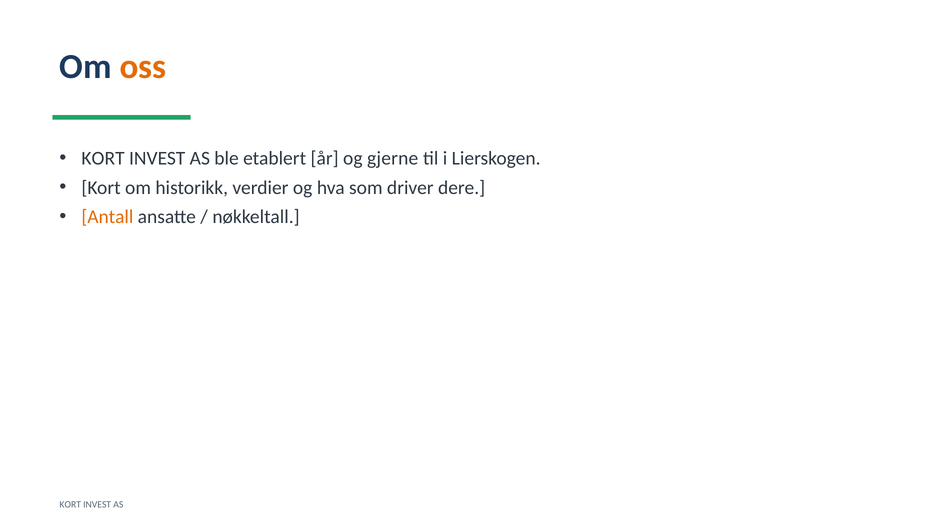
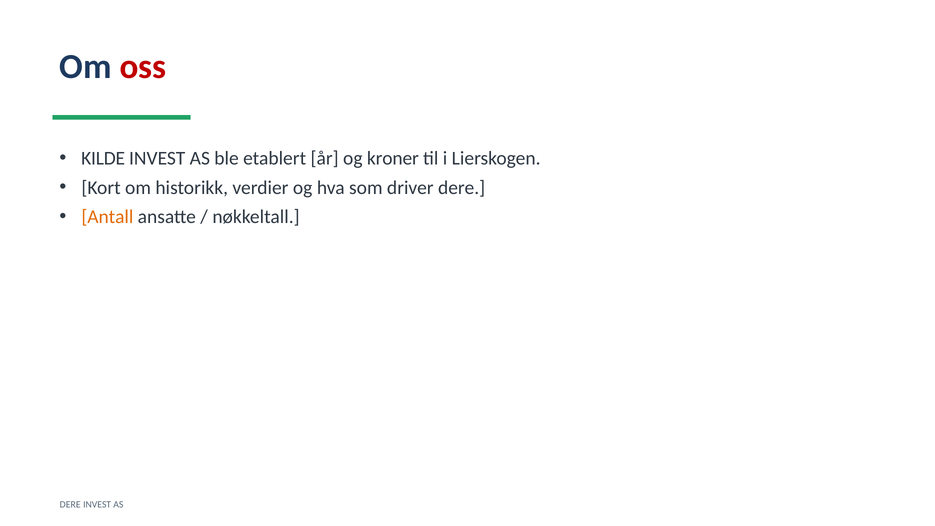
oss colour: orange -> red (143, 67)
KORT: KORT -> KILDE (103, 158)
gjerne: gjerne -> kroner (393, 158)
KORT: KORT -> DERE (70, 505)
